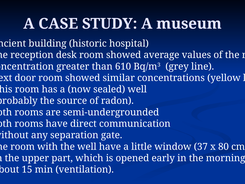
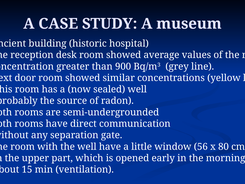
610: 610 -> 900 (123, 66)
37: 37 -> 56 (201, 146)
